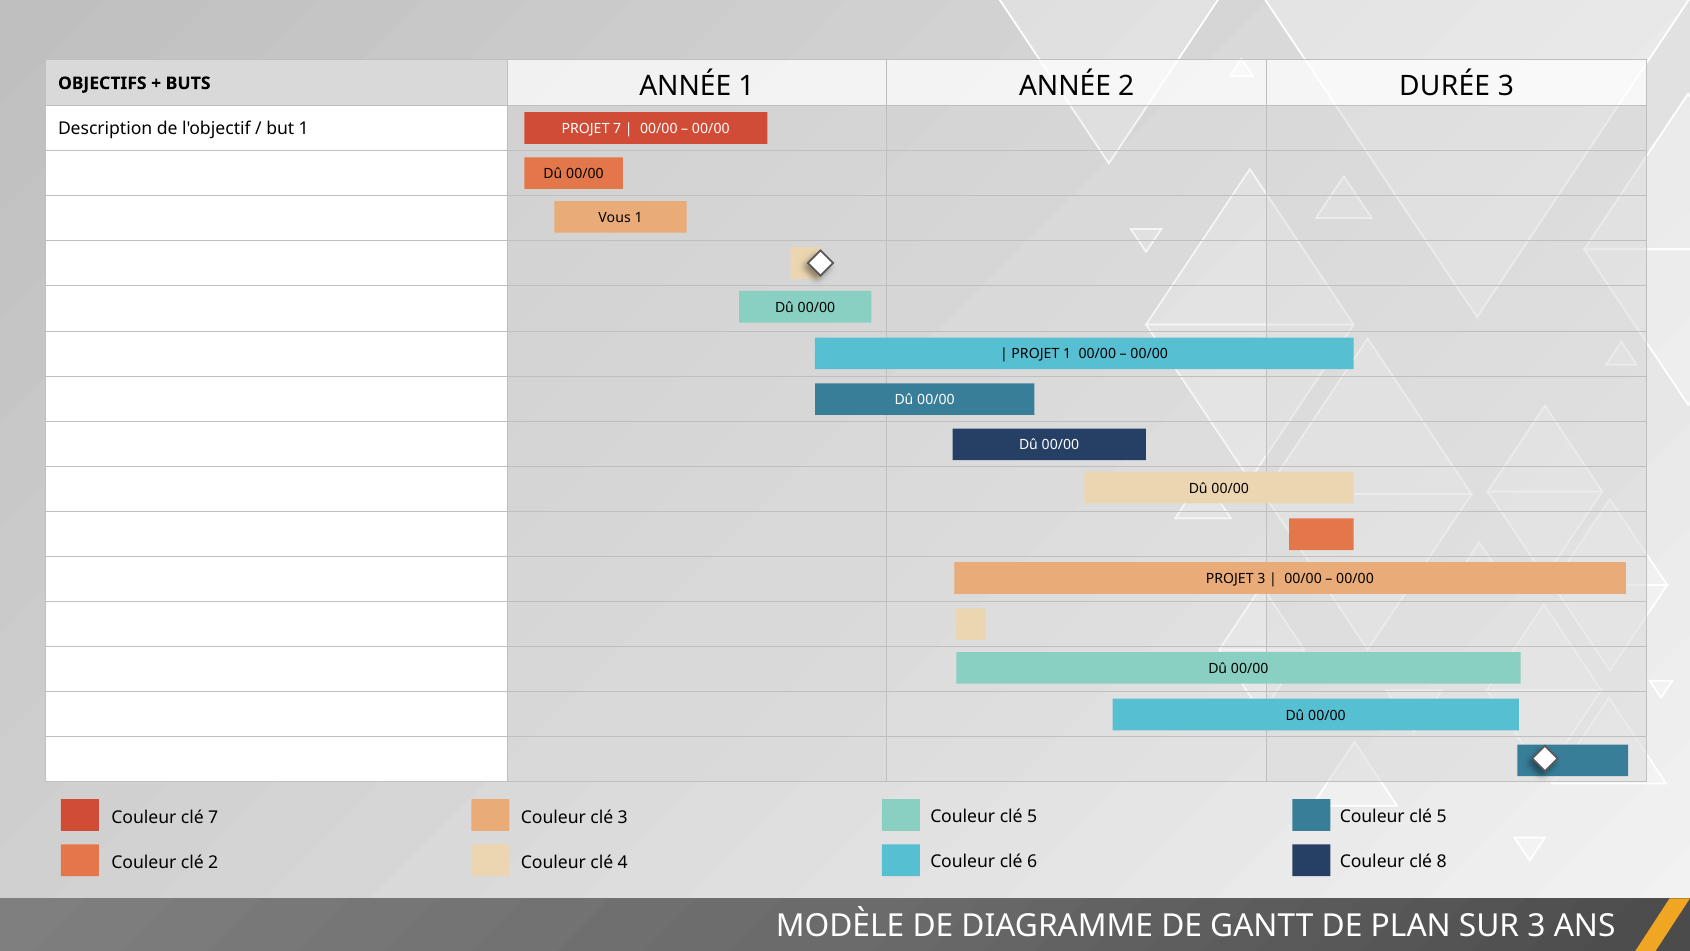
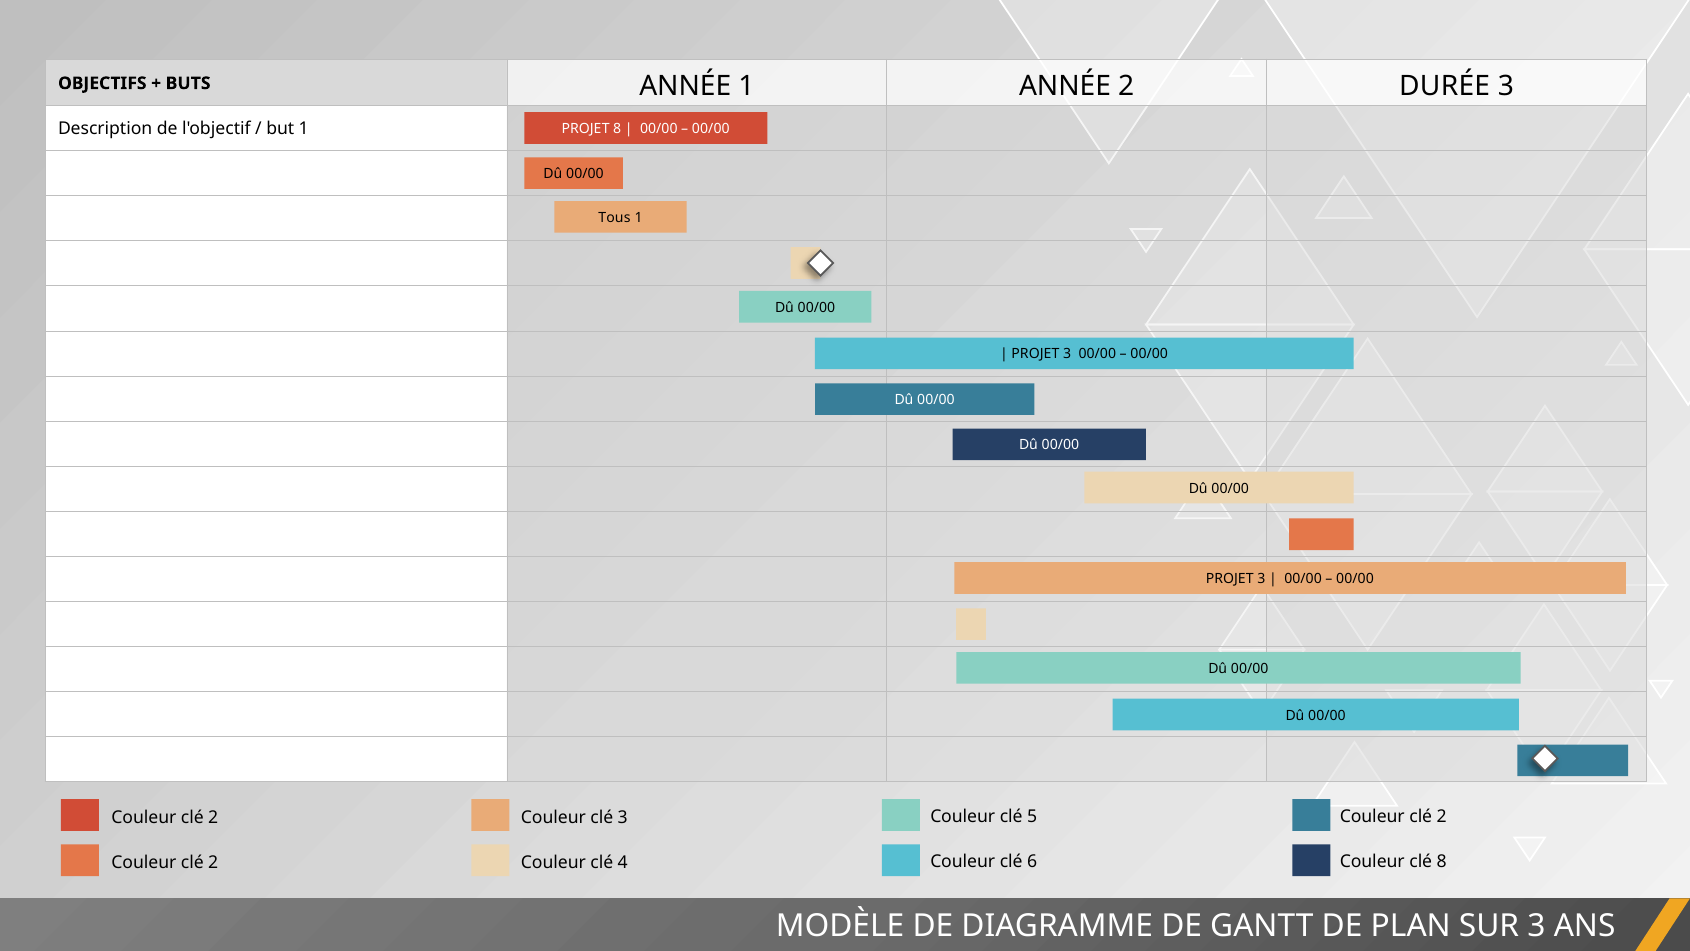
PROJET 7: 7 -> 8 (617, 129)
Vous: Vous -> Tous (614, 218)
1: 1 -> 3 (1067, 354)
5: 5 -> 2 (1442, 817)
7: 7 -> 2 (213, 817)
